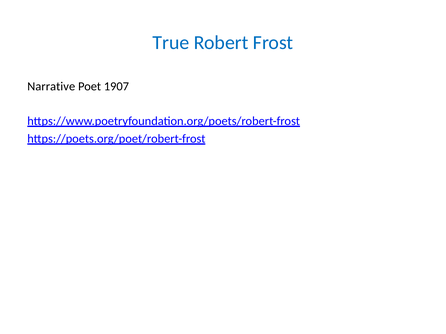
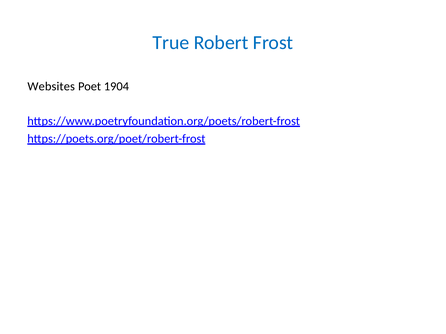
Narrative: Narrative -> Websites (51, 86)
1907: 1907 -> 1904 (116, 86)
